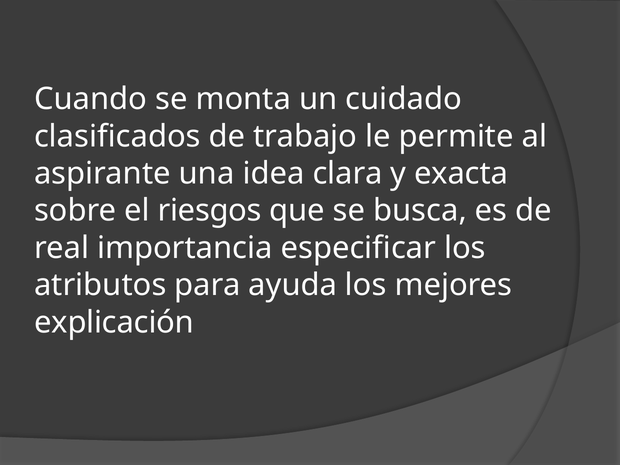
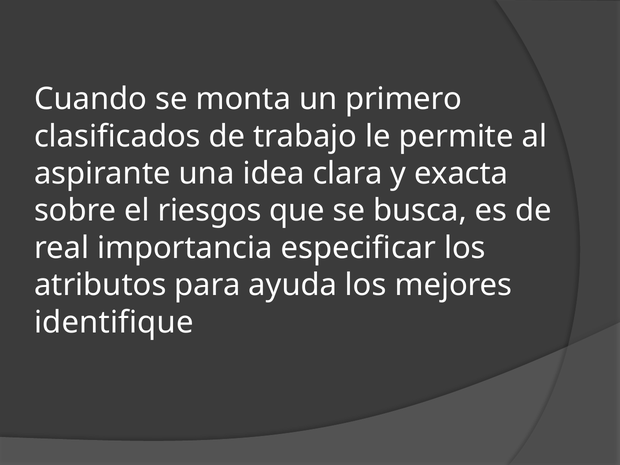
cuidado: cuidado -> primero (404, 99)
explicación: explicación -> identifique (114, 322)
